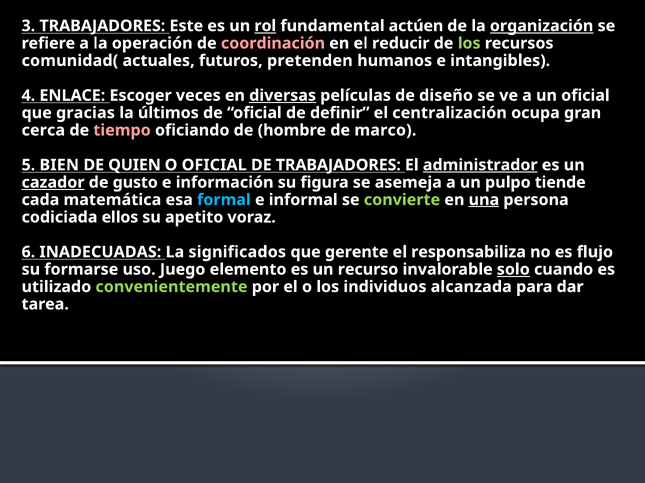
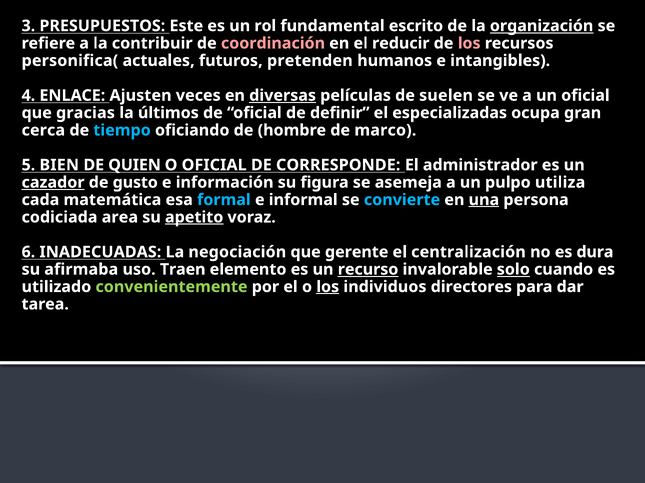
3 TRABAJADORES: TRABAJADORES -> PRESUPUESTOS (102, 26)
rol underline: present -> none (265, 26)
actúen: actúen -> escrito (416, 26)
operación: operación -> contribuir (152, 43)
los colour: light green -> pink (469, 43)
comunidad(: comunidad( -> personifica( (70, 61)
Escoger: Escoger -> Ajusten (141, 96)
diseño: diseño -> suelen (446, 96)
centralización: centralización -> especializadas (450, 113)
tiempo colour: pink -> light blue (122, 130)
DE TRABAJADORES: TRABAJADORES -> CORRESPONDE (338, 165)
administrador underline: present -> none (480, 165)
tiende: tiende -> utiliza (560, 183)
convierte colour: light green -> light blue (402, 200)
ellos: ellos -> area (120, 218)
apetito underline: none -> present (194, 218)
significados: significados -> negociación (237, 252)
responsabiliza: responsabiliza -> centralización (468, 252)
flujo: flujo -> dura (595, 252)
formarse: formarse -> afirmaba (81, 270)
Juego: Juego -> Traen (183, 270)
recurso underline: none -> present (368, 270)
los underline: none -> present (328, 287)
alcanzada: alcanzada -> directores (471, 287)
